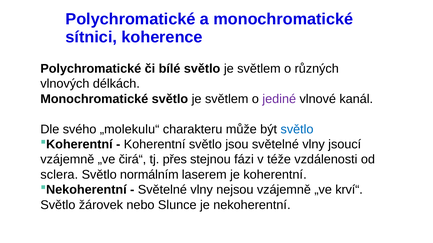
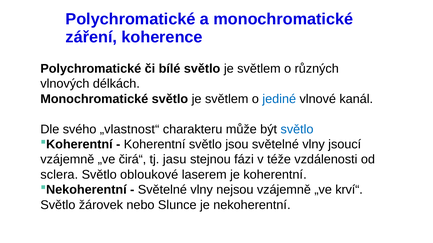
sítnici: sítnici -> záření (91, 37)
jediné colour: purple -> blue (279, 99)
„molekulu“: „molekulu“ -> „vlastnost“ (130, 130)
přes: přes -> jasu (175, 160)
normálním: normálním -> obloukové (149, 175)
